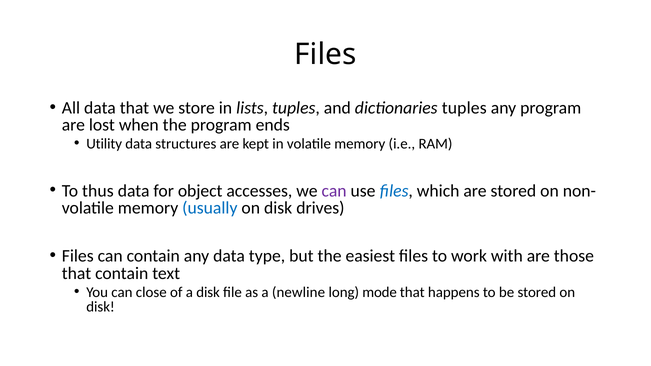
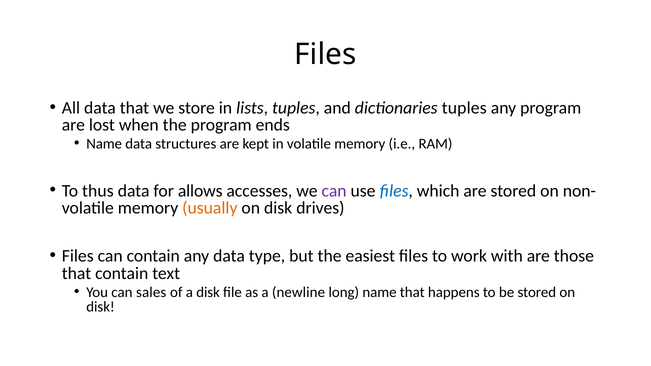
Utility: Utility -> Name (104, 144)
object: object -> allows (200, 191)
usually colour: blue -> orange (210, 208)
close: close -> sales (151, 292)
long mode: mode -> name (379, 292)
